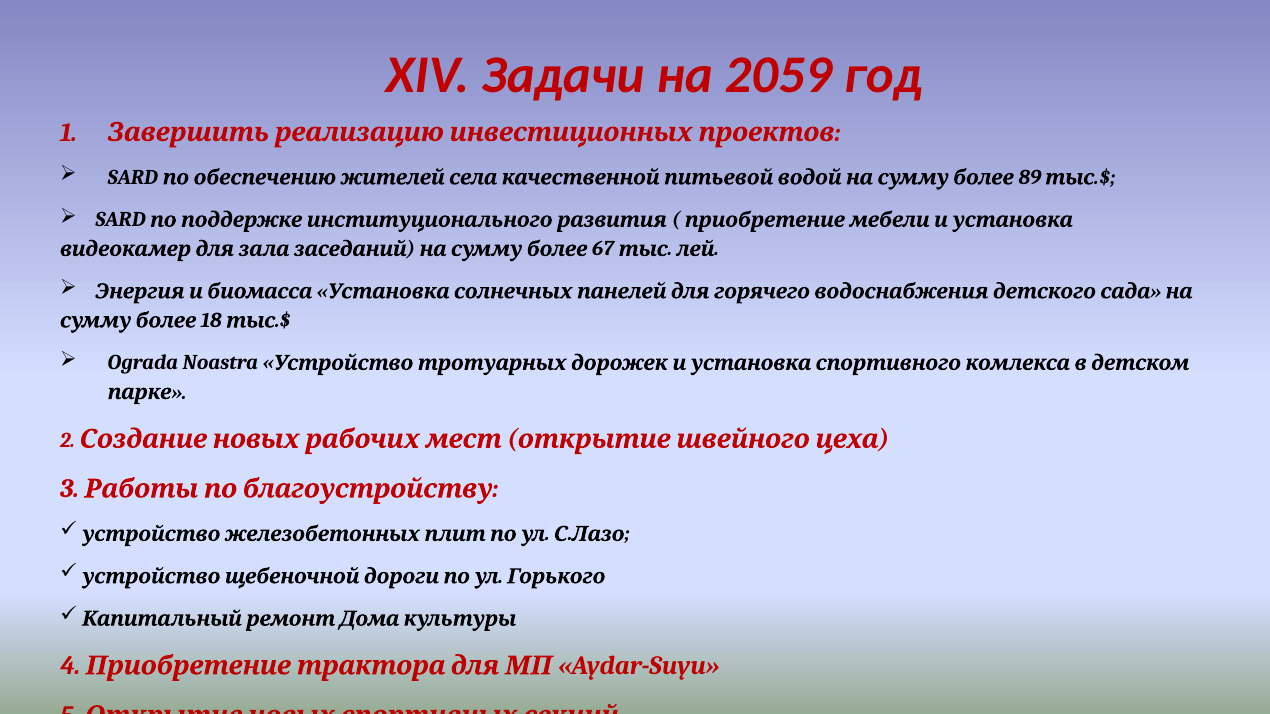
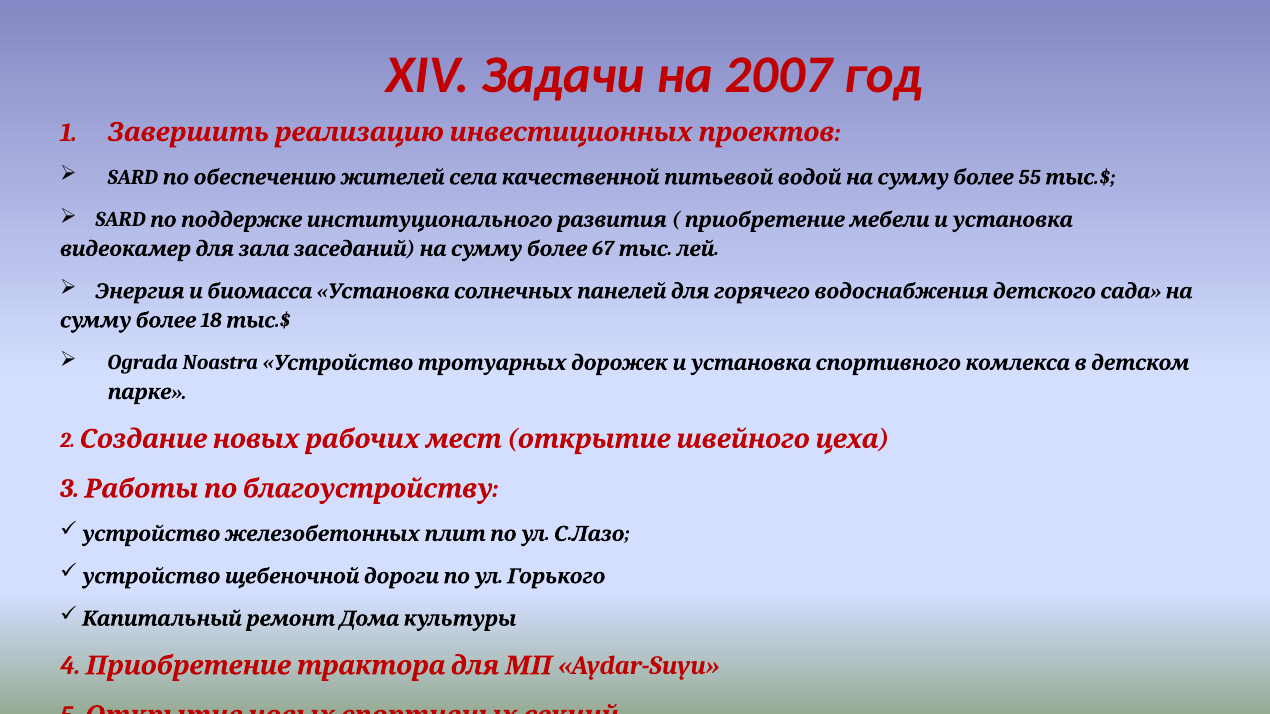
2059: 2059 -> 2007 (778, 75)
89: 89 -> 55 (1030, 178)
